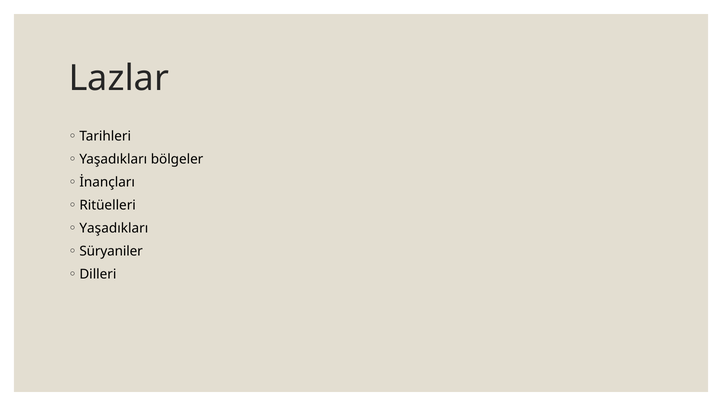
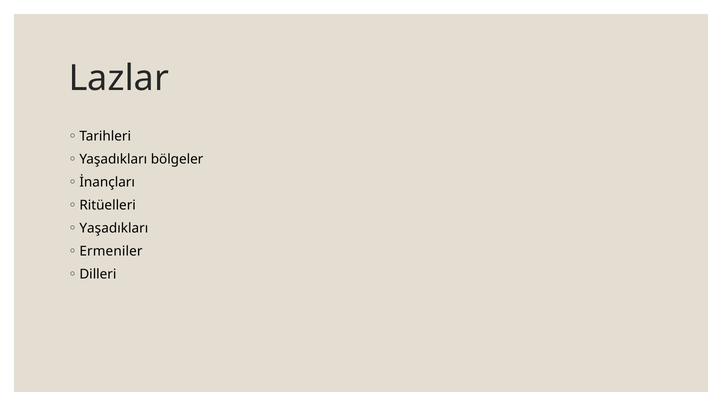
Süryaniler: Süryaniler -> Ermeniler (111, 251)
